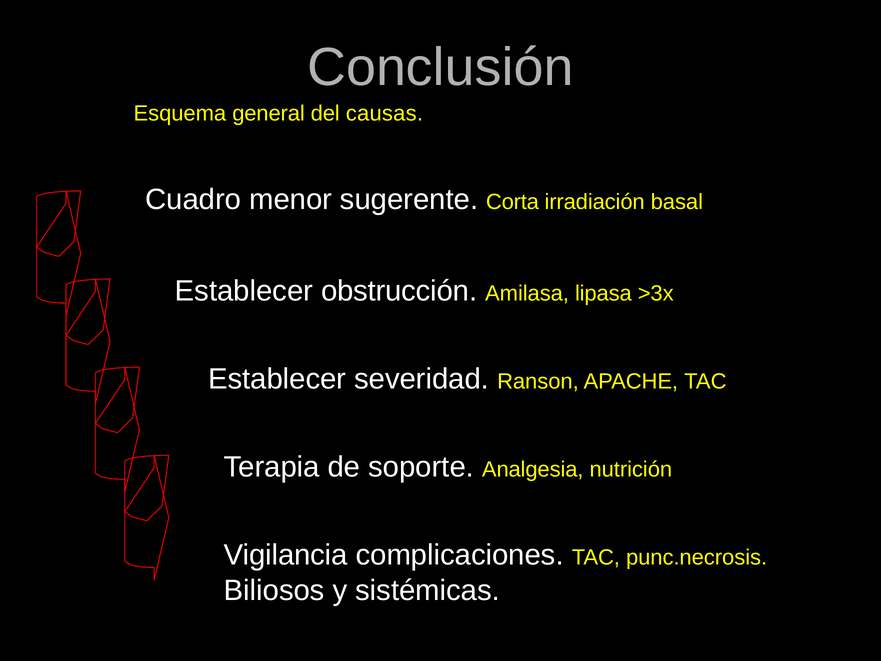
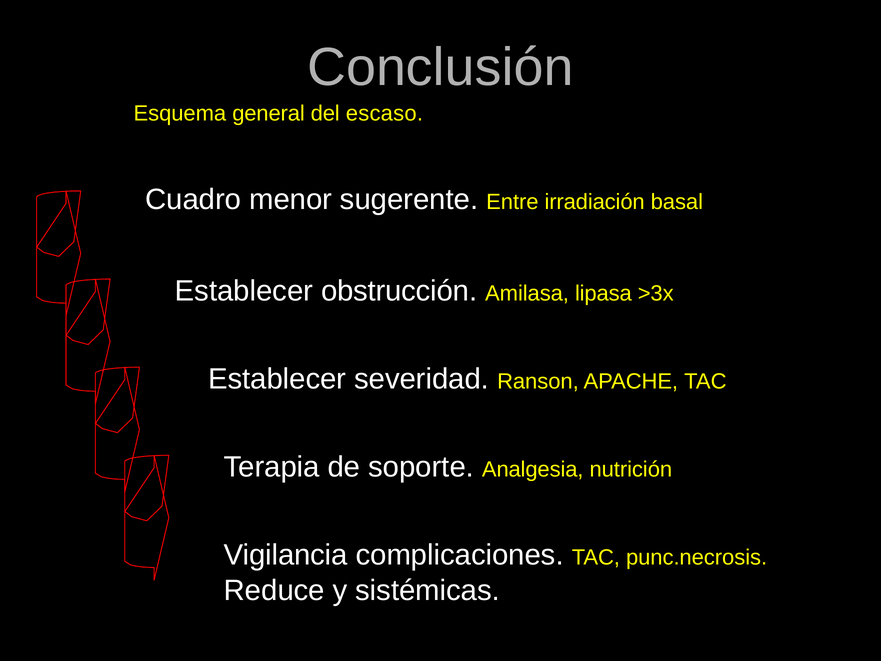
causas: causas -> escaso (384, 114)
Corta: Corta -> Entre (512, 202)
Biliosos: Biliosos -> Reduce (274, 590)
